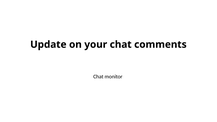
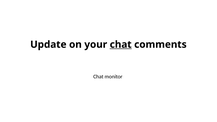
chat underline: none -> present (121, 45)
